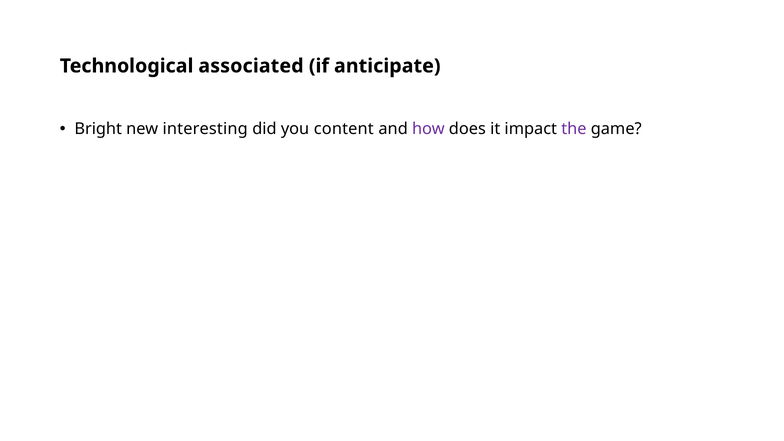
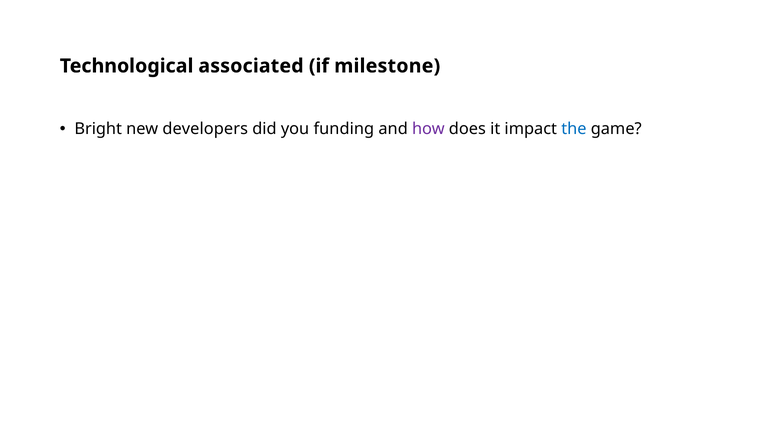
anticipate: anticipate -> milestone (387, 66)
interesting: interesting -> developers (205, 129)
content: content -> funding (344, 129)
the colour: purple -> blue (574, 129)
